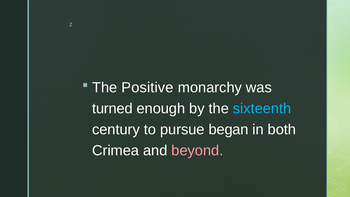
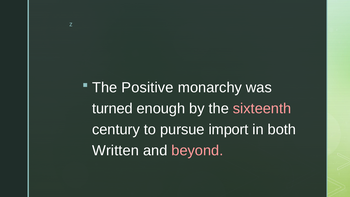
sixteenth colour: light blue -> pink (262, 109)
began: began -> import (229, 130)
Crimea: Crimea -> Written (116, 151)
